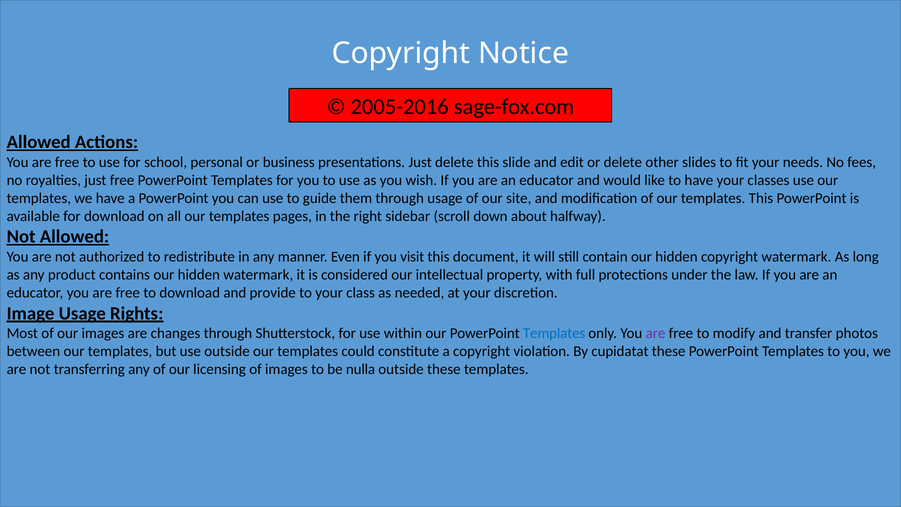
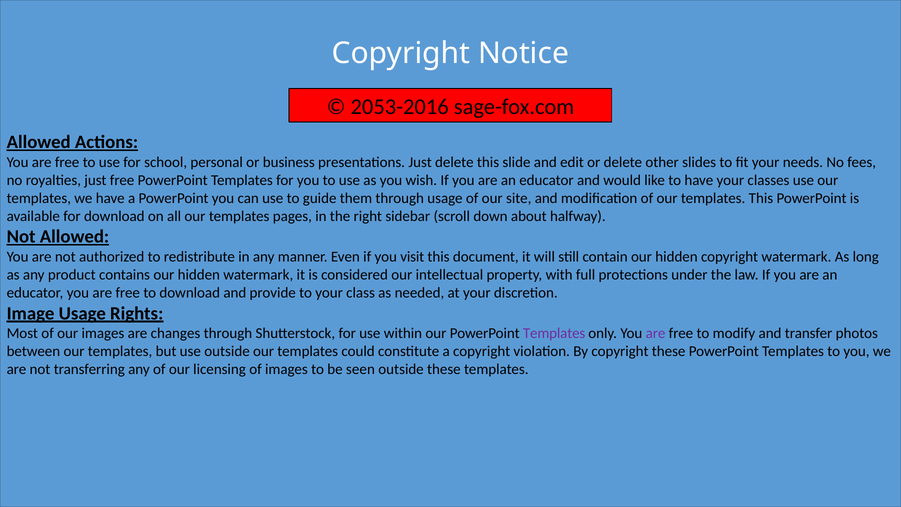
2005-2016: 2005-2016 -> 2053-2016 (400, 107)
Templates colour: blue -> purple (554, 333)
By cupidatat: cupidatat -> copyright (620, 351)
nulla: nulla -> seen (360, 369)
